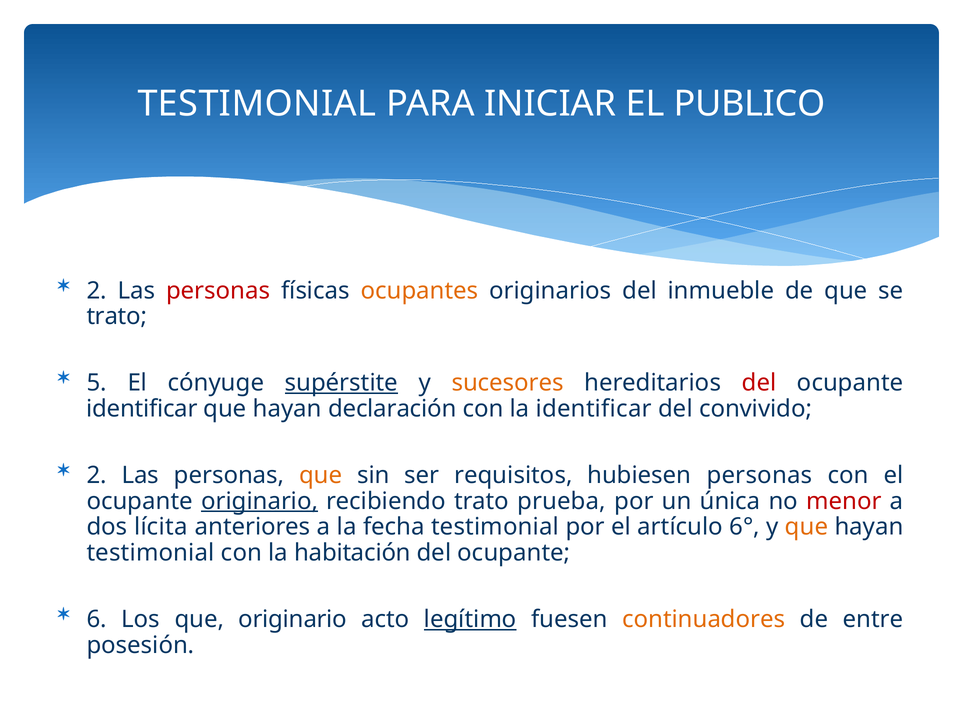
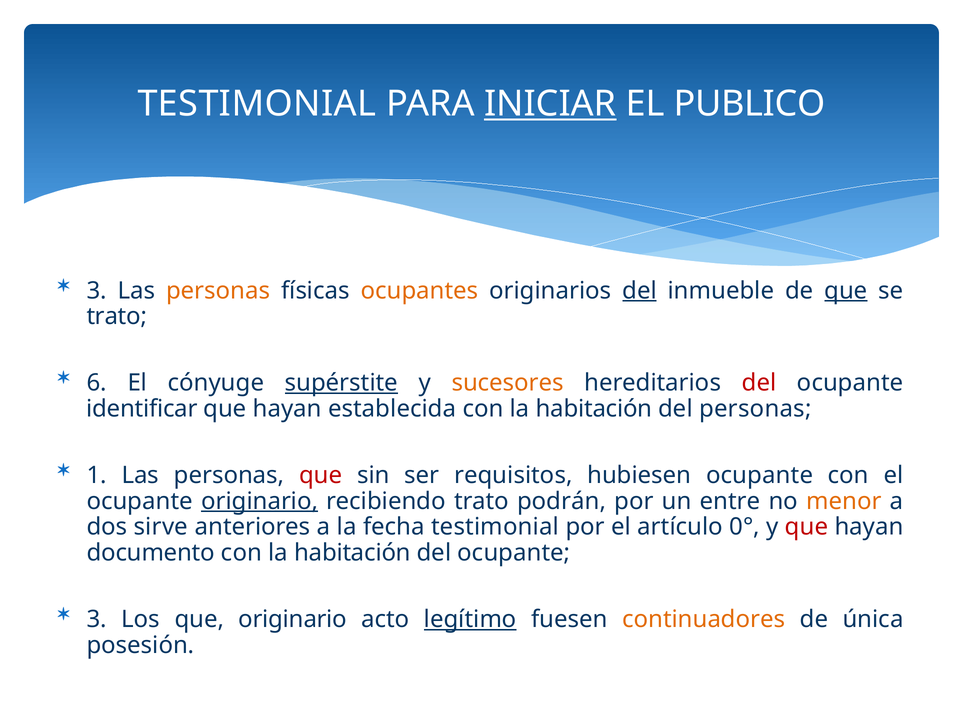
INICIAR underline: none -> present (550, 104)
2: 2 -> 3 (97, 291)
personas colour: red -> orange (218, 291)
del underline: none -> present (640, 291)
que underline: none -> present (846, 291)
5: 5 -> 6 (97, 383)
declaración: declaración -> establecida (392, 409)
identificar: identificar -> habitación (594, 409)
del convivido: convivido -> personas (755, 409)
2: 2 -> 1 (97, 475)
que colour: orange -> red (321, 475)
hubiesen personas: personas -> ocupante (760, 475)
prueba: prueba -> podrán (562, 501)
única: única -> entre (730, 501)
menor colour: red -> orange (844, 501)
lícita: lícita -> sirve (161, 527)
6°: 6° -> 0° (745, 527)
que colour: orange -> red (807, 527)
testimonial: testimonial -> documento (151, 553)
6: 6 -> 3 (97, 620)
entre: entre -> única (873, 620)
